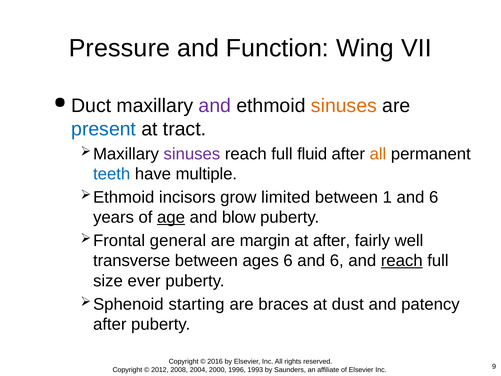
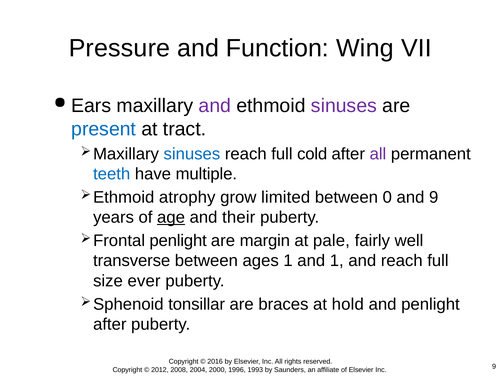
Duct: Duct -> Ears (91, 106)
sinuses colour: orange -> purple (344, 106)
sinuses colour: purple -> blue (192, 154)
fluid: fluid -> cold (312, 154)
all colour: orange -> purple (378, 154)
incisors: incisors -> atrophy (187, 197)
1: 1 -> 0 (387, 197)
6: 6 -> 9 (434, 197)
blow: blow -> their (239, 217)
general: general -> penlight (178, 241)
at after: after -> pale (331, 241)
ages 6: 6 -> 1 (288, 261)
6: 6 -> 1 (337, 261)
reach underline: present -> none (402, 261)
starting: starting -> tonsillar (197, 304)
dust: dust -> hold (348, 304)
and patency: patency -> penlight (430, 304)
